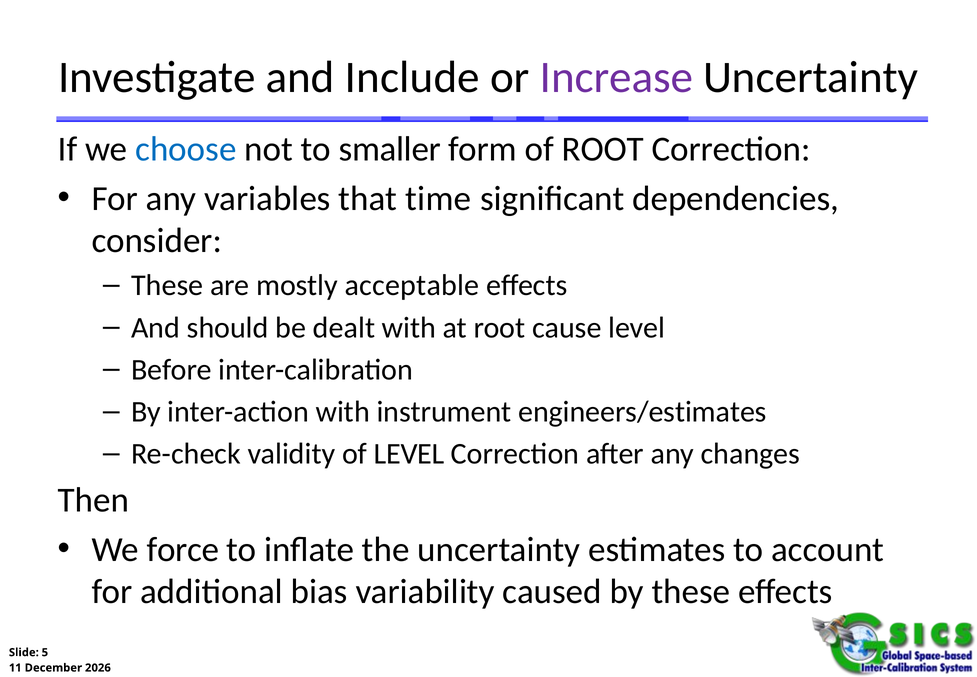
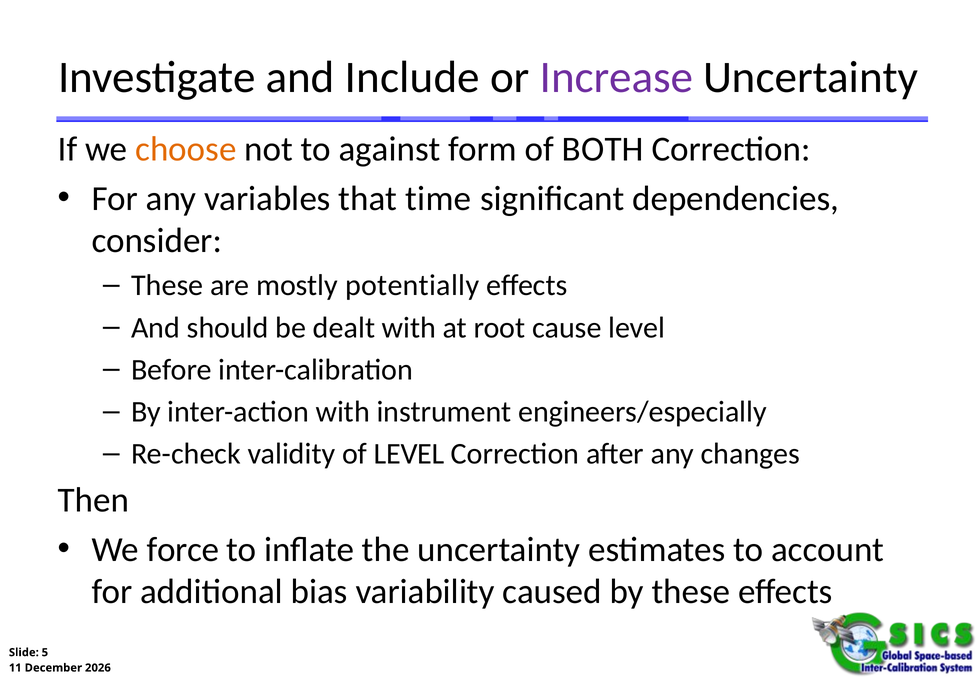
choose colour: blue -> orange (186, 149)
smaller: smaller -> against (390, 149)
of ROOT: ROOT -> BOTH (603, 149)
acceptable: acceptable -> potentially (412, 285)
engineers/estimates: engineers/estimates -> engineers/especially (642, 411)
